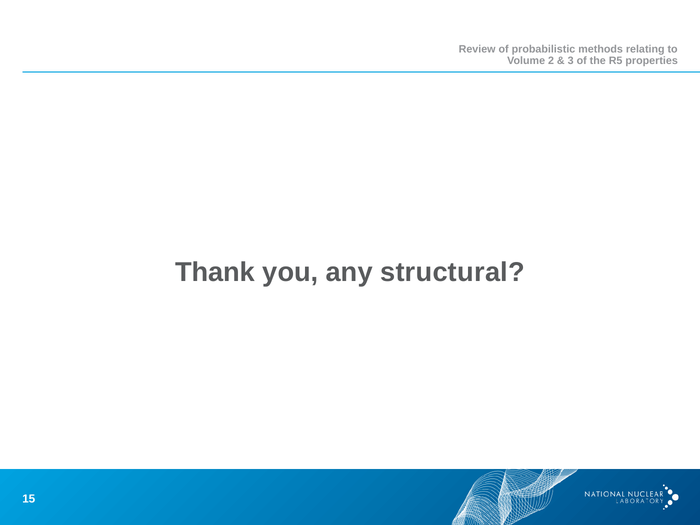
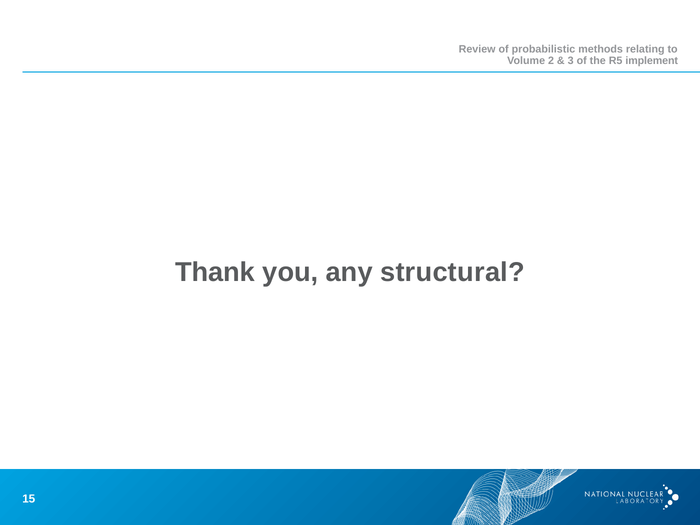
properties: properties -> implement (652, 61)
